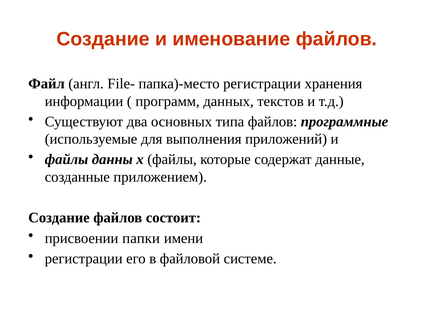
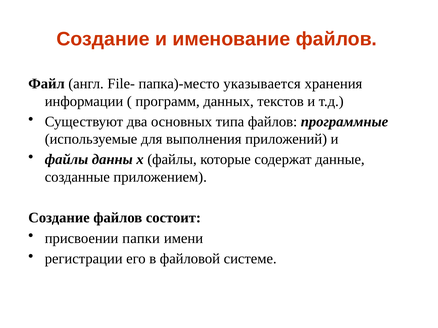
папка)-место регистрации: регистрации -> указывается (262, 84)
